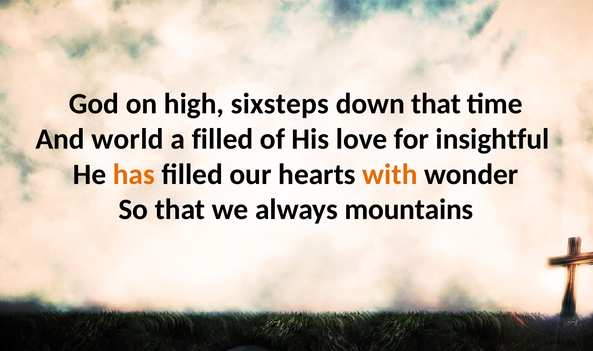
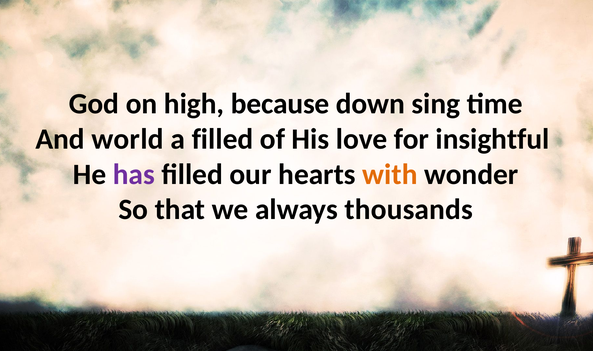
sixsteps: sixsteps -> because (280, 104)
down that: that -> sing (436, 104)
has colour: orange -> purple (134, 175)
mountains: mountains -> thousands (409, 210)
